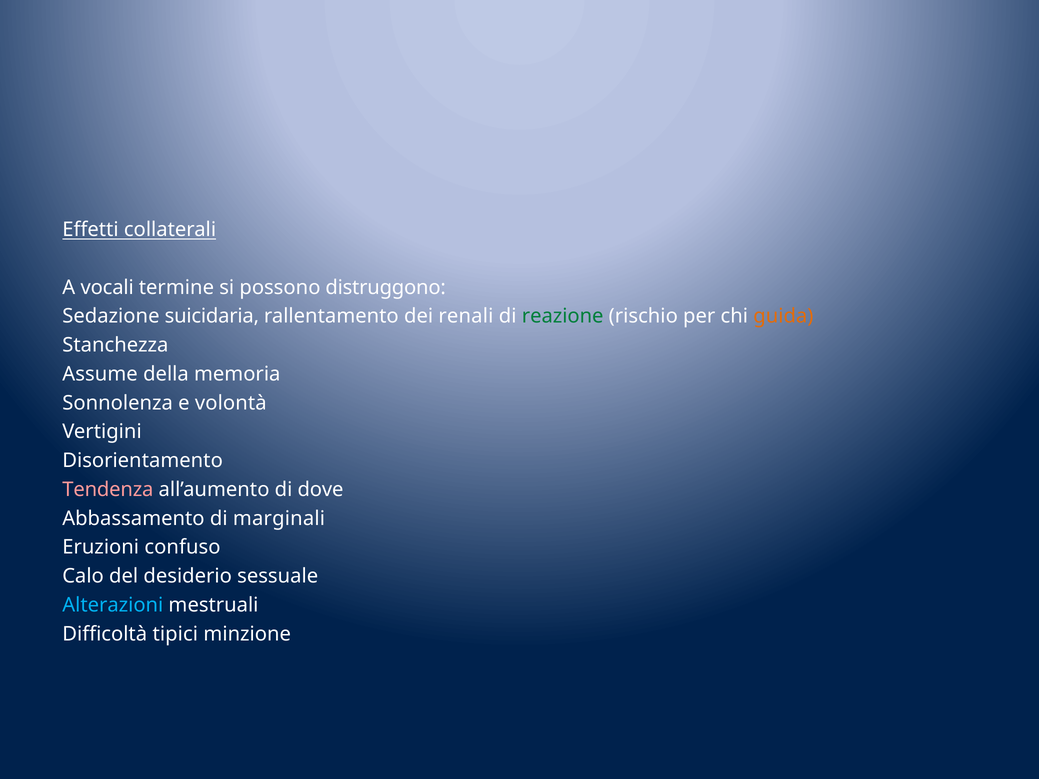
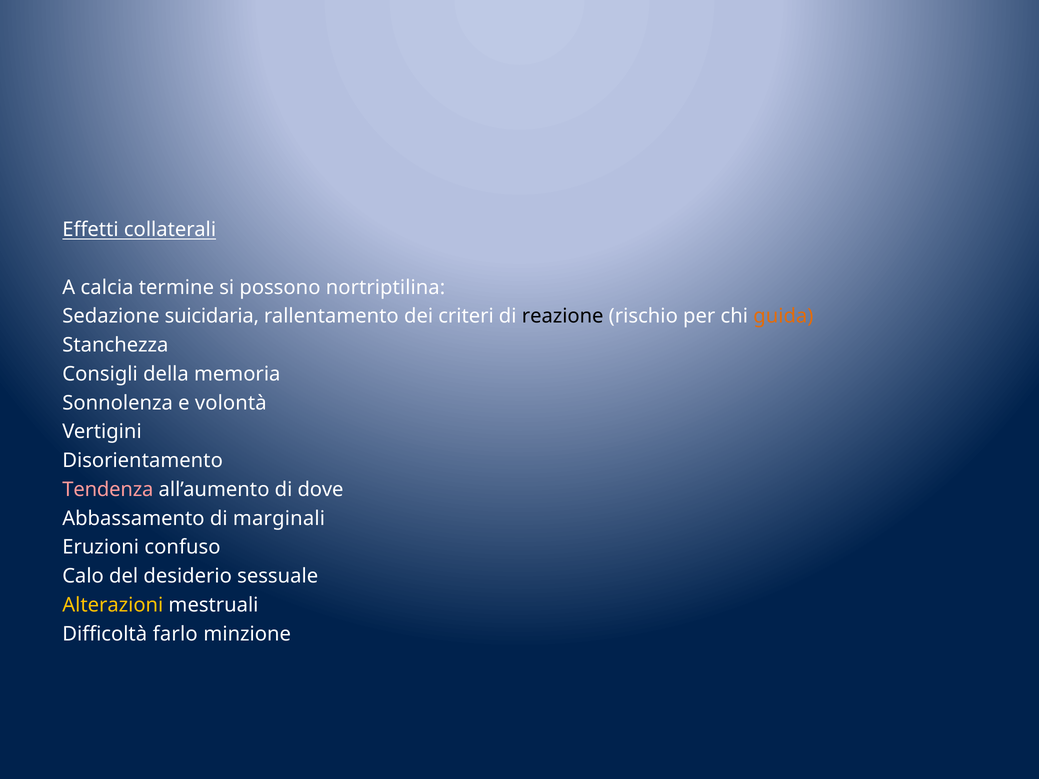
vocali: vocali -> calcia (107, 288)
distruggono: distruggono -> nortriptilina (385, 288)
renali: renali -> criteri (466, 316)
reazione colour: green -> black (563, 316)
Assume: Assume -> Consigli (100, 374)
Alterazioni colour: light blue -> yellow (113, 605)
tipici: tipici -> farlo (175, 634)
